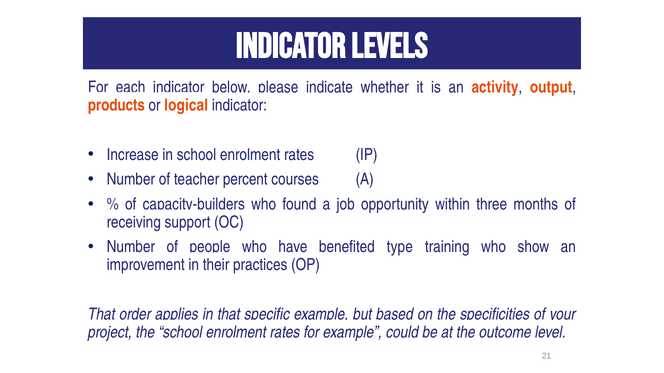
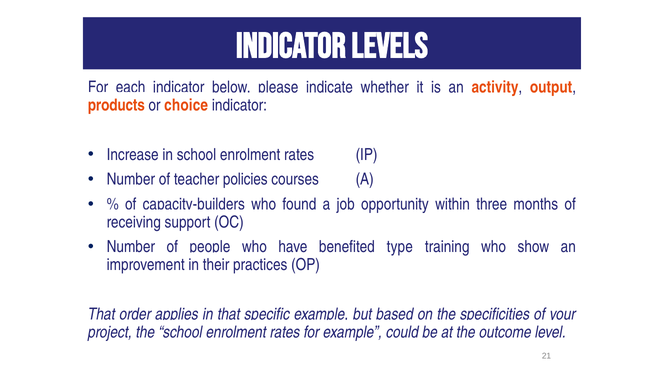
logical: logical -> choice (186, 105)
percent: percent -> policies (245, 180)
